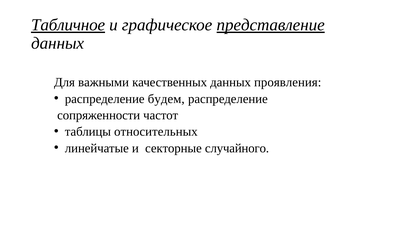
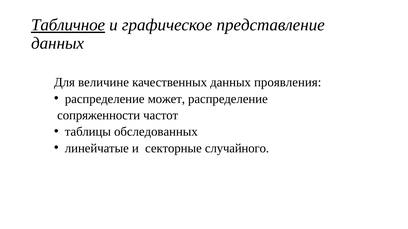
представление underline: present -> none (271, 25)
важными: важными -> величине (104, 83)
будем: будем -> может (166, 99)
относительных: относительных -> обследованных (156, 132)
